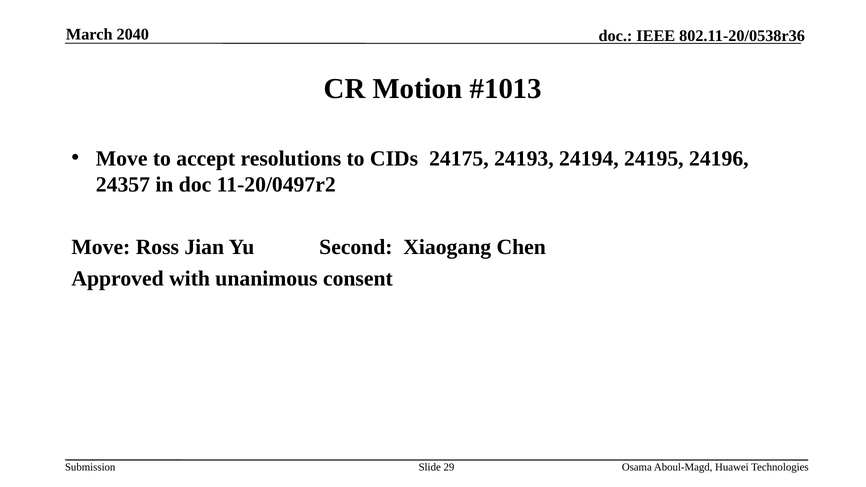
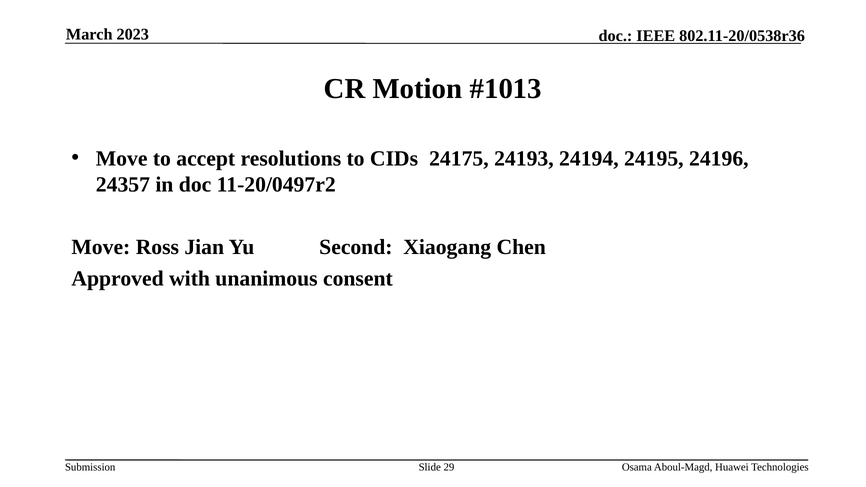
2040: 2040 -> 2023 (133, 34)
